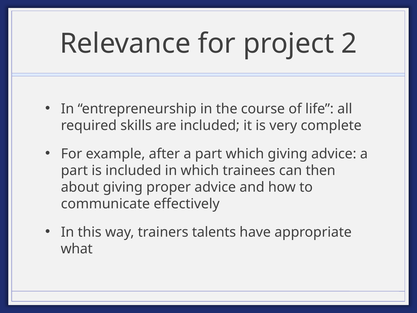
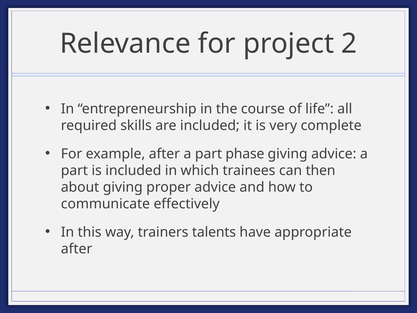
part which: which -> phase (245, 154)
what: what -> after (77, 249)
